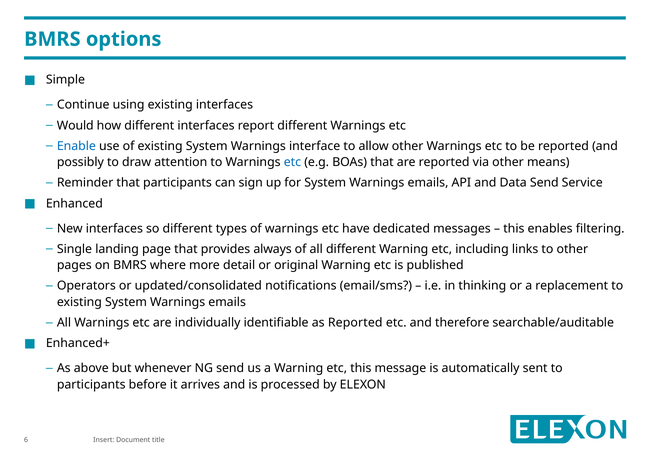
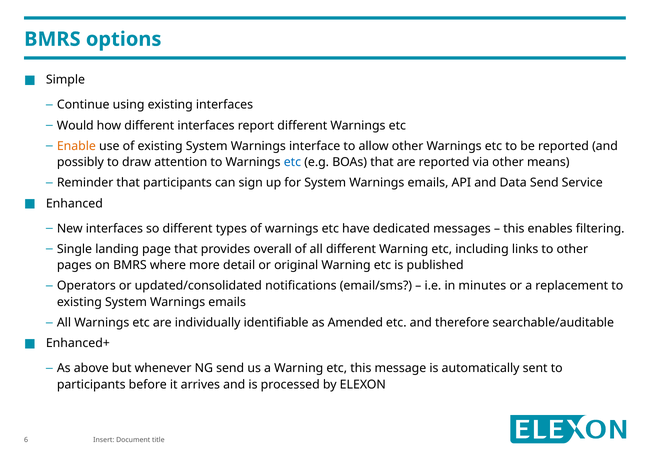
Enable colour: blue -> orange (76, 146)
always: always -> overall (273, 249)
thinking: thinking -> minutes (482, 286)
as Reported: Reported -> Amended (355, 323)
